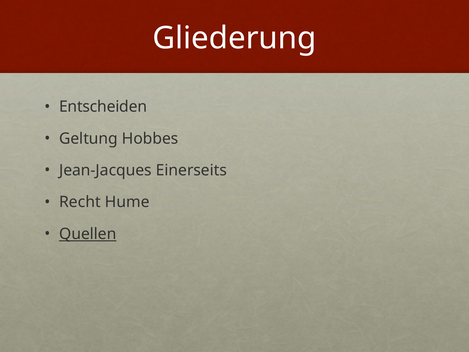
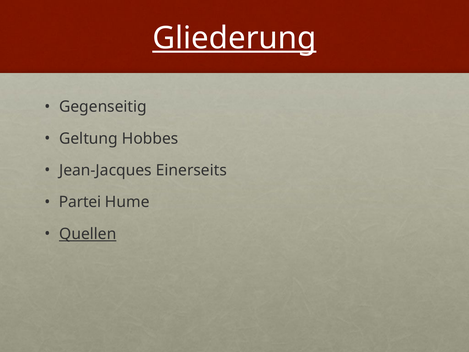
Gliederung underline: none -> present (234, 38)
Entscheiden: Entscheiden -> Gegenseitig (103, 107)
Recht: Recht -> Partei (80, 202)
